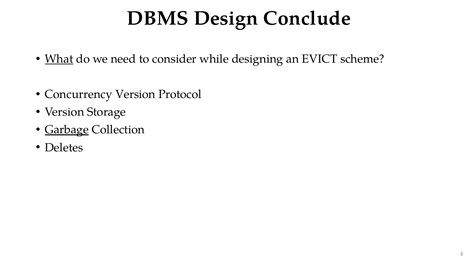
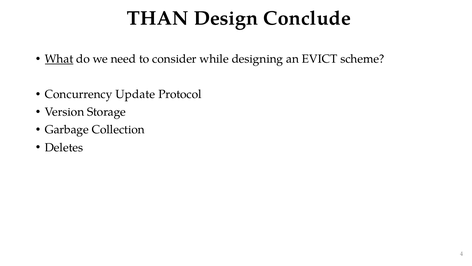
DBMS: DBMS -> THAN (158, 18)
Concurrency Version: Version -> Update (135, 94)
Garbage underline: present -> none (67, 129)
